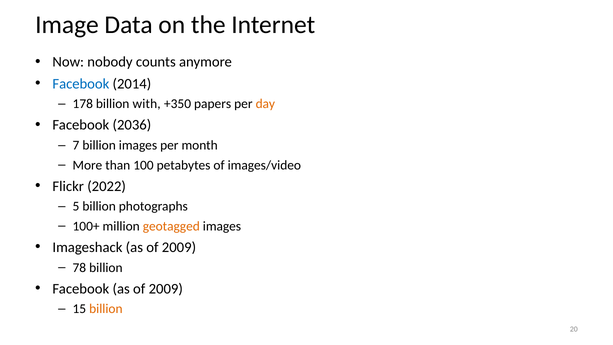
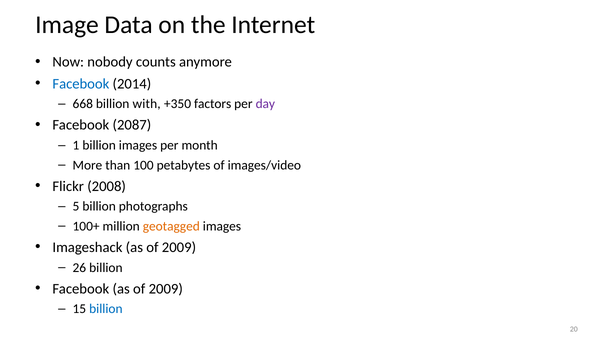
178: 178 -> 668 (83, 104)
papers: papers -> factors (213, 104)
day colour: orange -> purple (265, 104)
2036: 2036 -> 2087 (132, 125)
7: 7 -> 1 (76, 145)
2022: 2022 -> 2008 (107, 186)
78: 78 -> 26 (79, 267)
billion colour: orange -> blue (106, 309)
